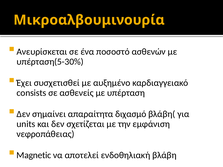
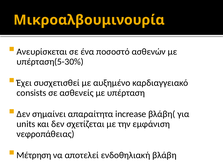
διχασμό: διχασμό -> increase (131, 114)
Magnetic: Magnetic -> Μέτρηση (34, 155)
